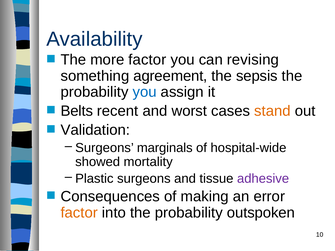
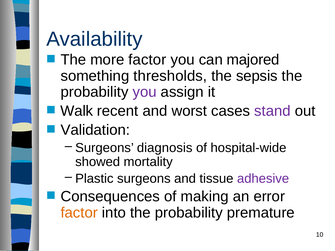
revising: revising -> majored (253, 60)
agreement: agreement -> thresholds (170, 76)
you colour: blue -> purple (145, 92)
Belts: Belts -> Walk (77, 111)
stand colour: orange -> purple (272, 111)
marginals: marginals -> diagnosis (165, 148)
outspoken: outspoken -> premature (261, 213)
